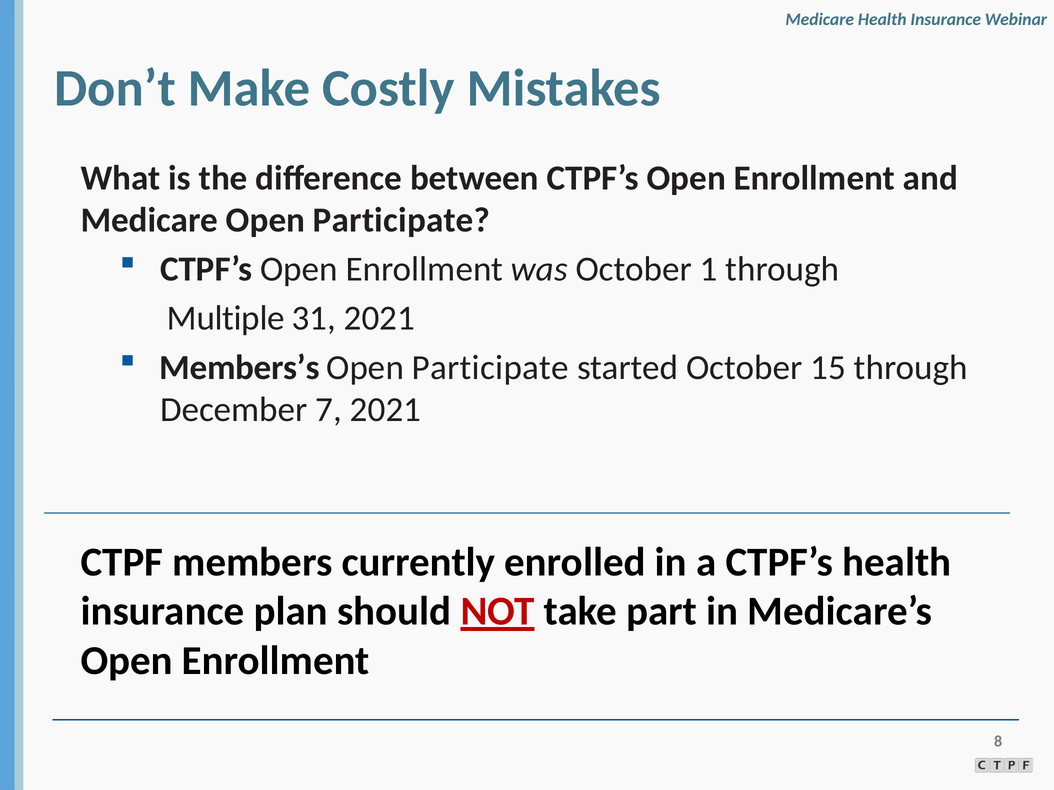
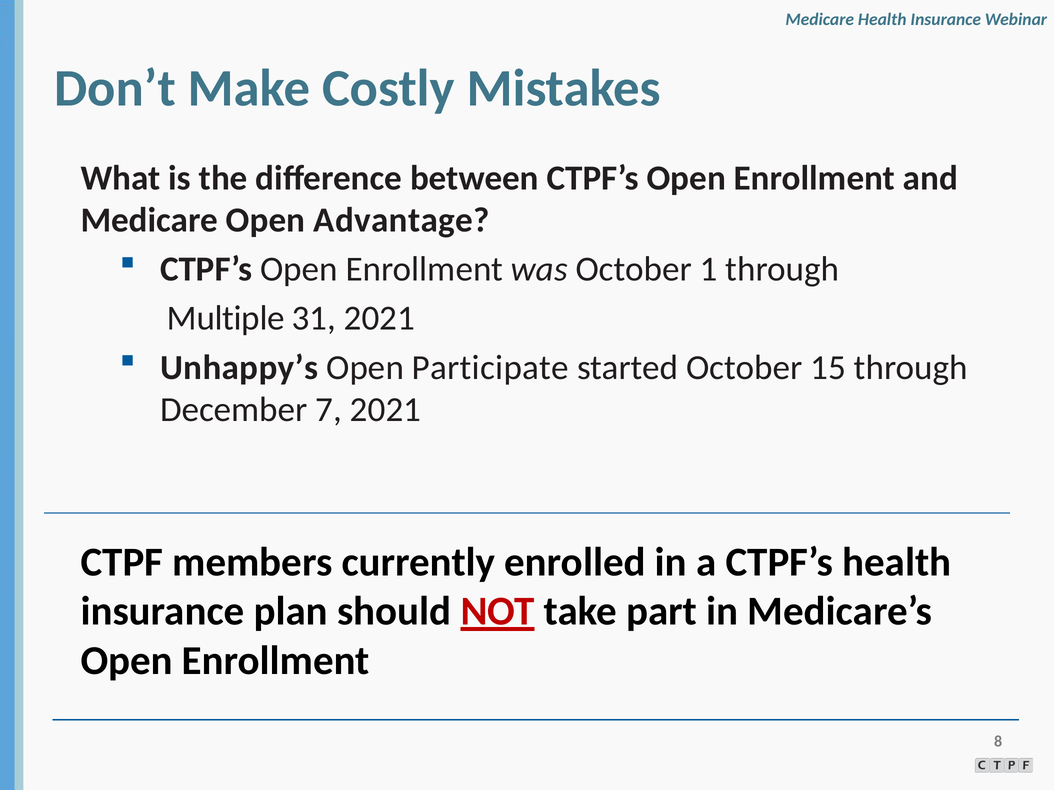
Medicare Open Participate: Participate -> Advantage (401, 220)
Members’s: Members’s -> Unhappy’s (239, 368)
